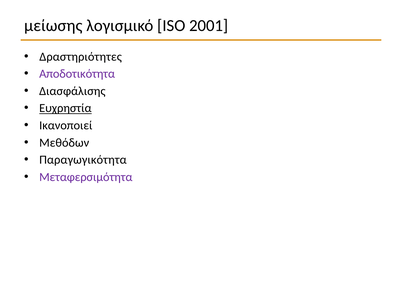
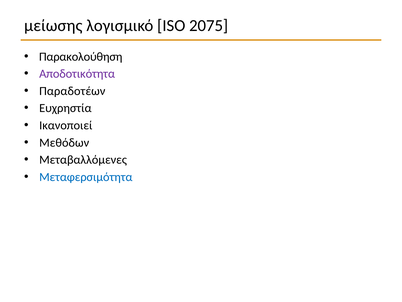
2001: 2001 -> 2075 (209, 26)
Δραστηριότητες: Δραστηριότητες -> Παρακολούθηση (81, 57)
Διασφάλισης: Διασφάλισης -> Παραδοτέων (72, 91)
Ευχρηστία underline: present -> none (65, 108)
Παραγωγικότητα: Παραγωγικότητα -> Μεταβαλλόμενες (83, 160)
Μεταφερσιμότητα colour: purple -> blue (86, 177)
